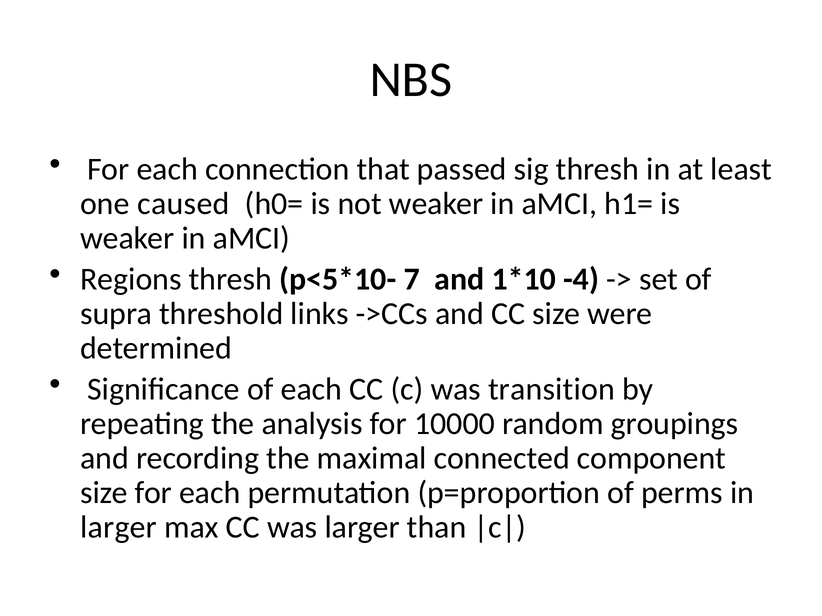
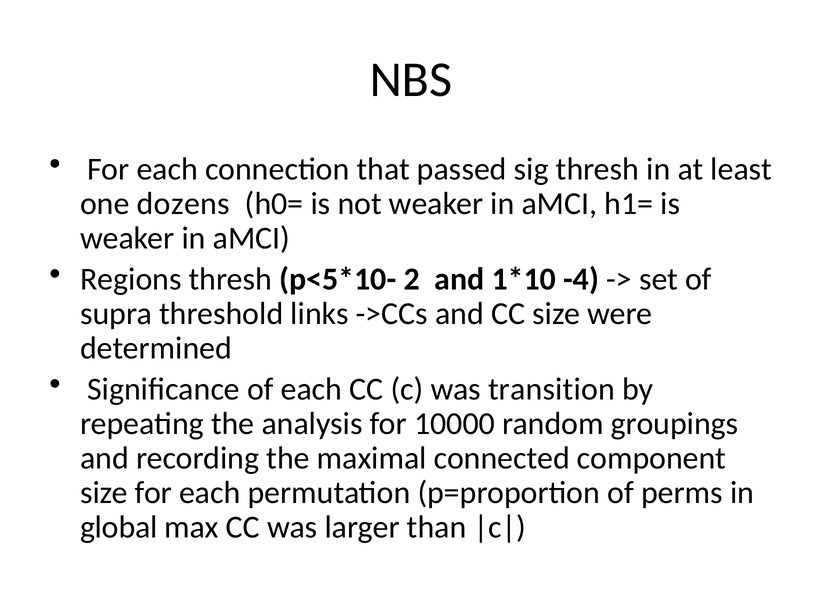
caused: caused -> dozens (183, 204)
7: 7 -> 2 (412, 280)
larger: larger -> global (119, 528)
